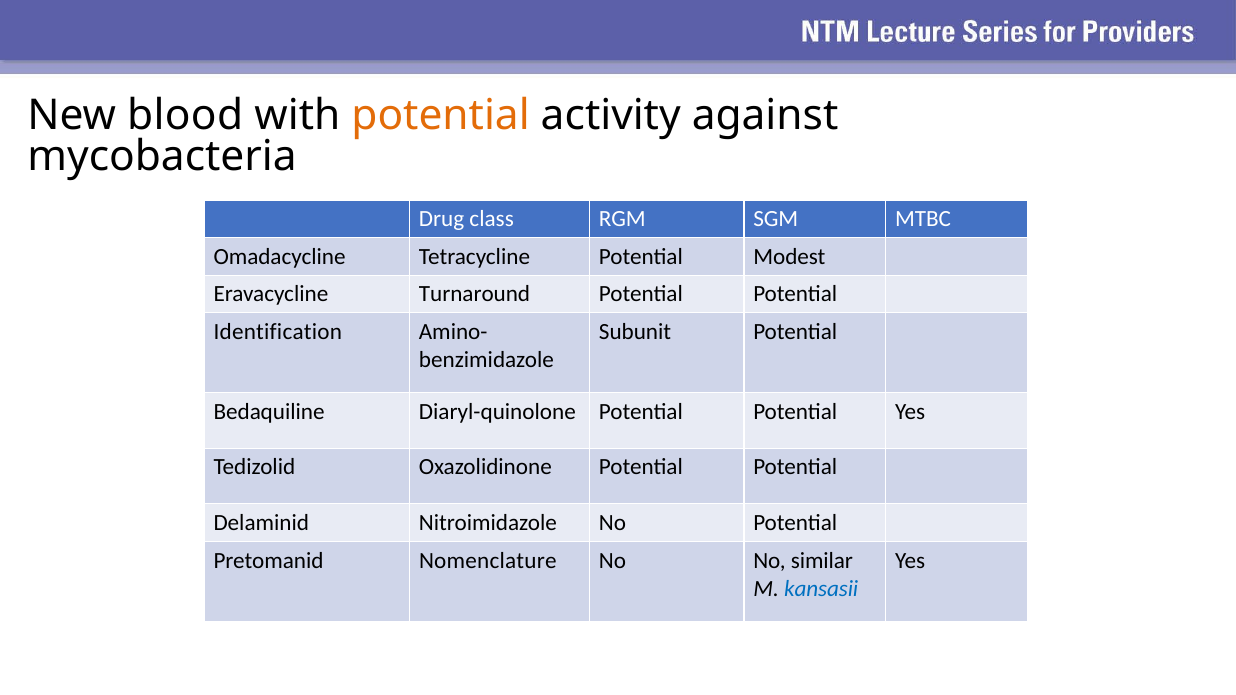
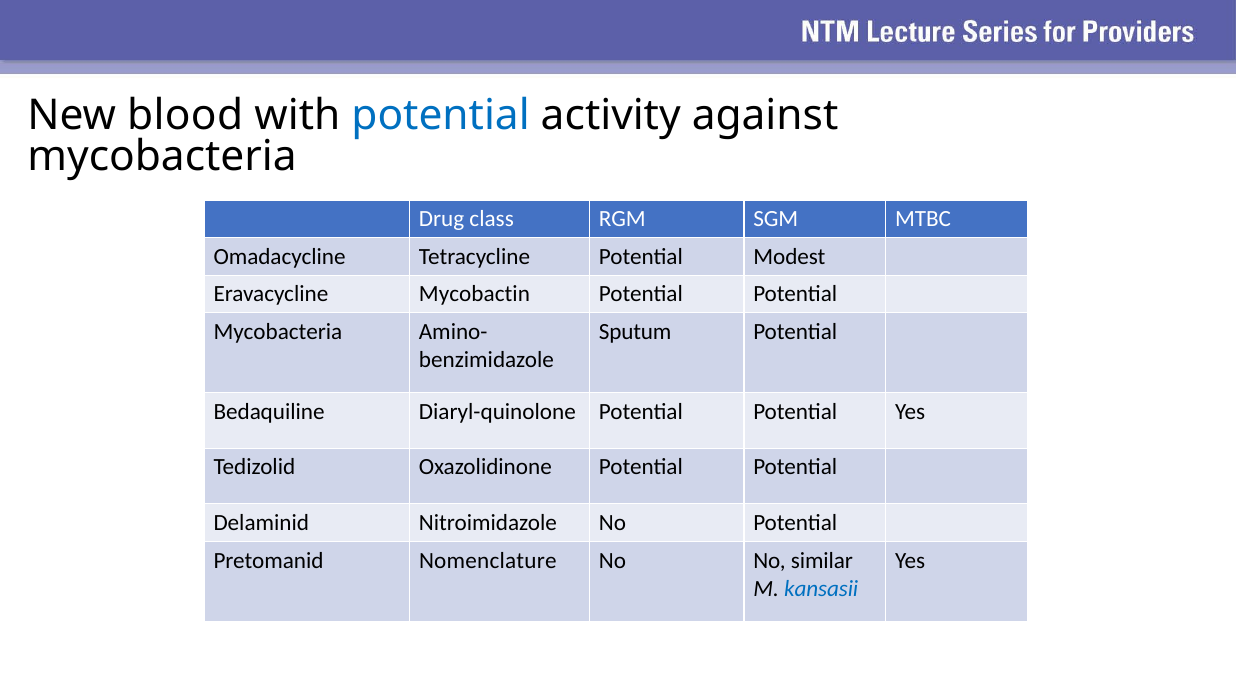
potential colour: orange -> blue (441, 115)
Turnaround: Turnaround -> Mycobactin (475, 294)
Identification: Identification -> Mycobacteria (278, 332)
Subunit: Subunit -> Sputum (635, 332)
